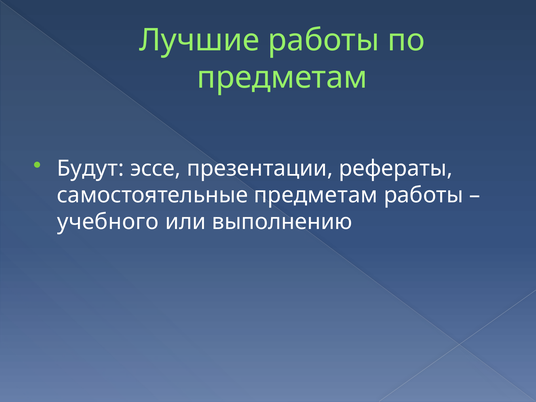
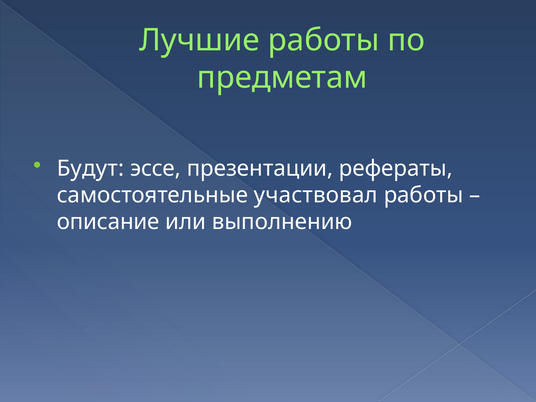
самостоятельные предметам: предметам -> участвовал (316, 195)
учебного: учебного -> описание (108, 222)
